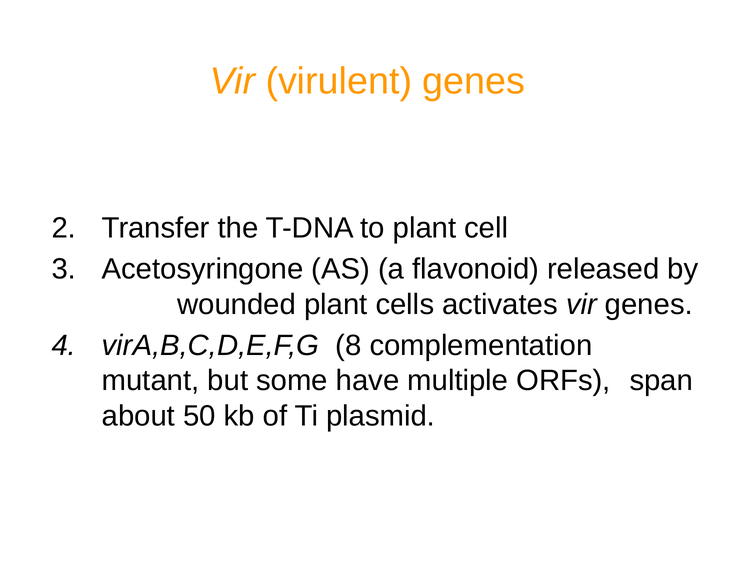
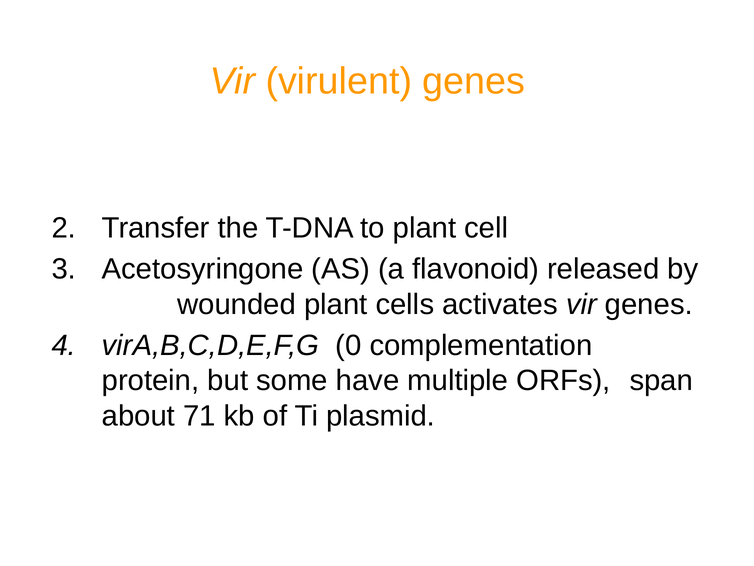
8: 8 -> 0 (348, 345)
mutant: mutant -> protein (151, 380)
50: 50 -> 71 (199, 416)
